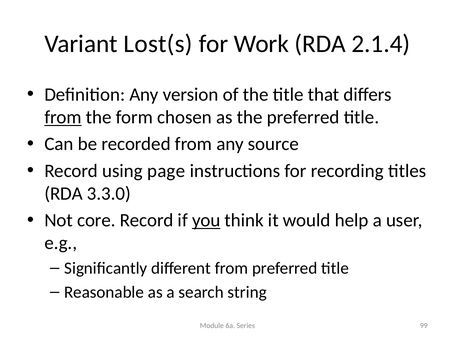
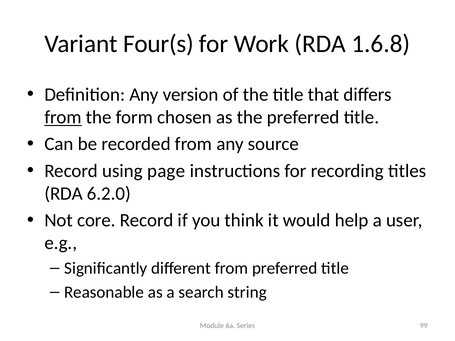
Lost(s: Lost(s -> Four(s (158, 44)
2.1.4: 2.1.4 -> 1.6.8 (381, 44)
3.3.0: 3.3.0 -> 6.2.0 (109, 194)
you underline: present -> none (206, 220)
